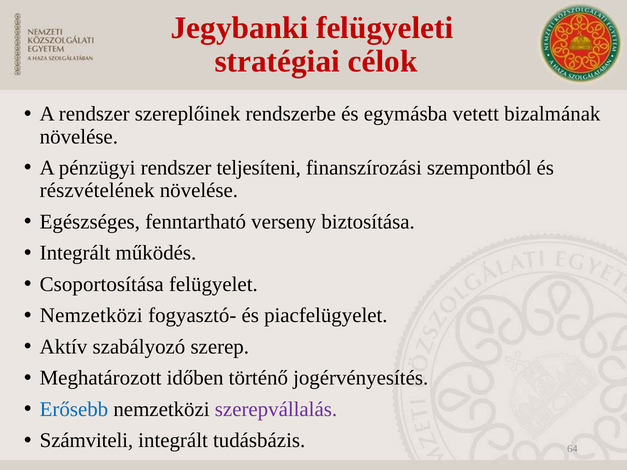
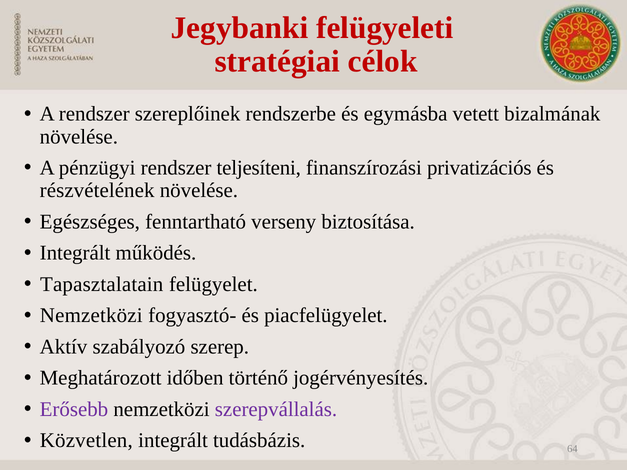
szempontból: szempontból -> privatizációs (479, 168)
Csoportosítása: Csoportosítása -> Tapasztalatain (102, 284)
Erősebb colour: blue -> purple (74, 409)
Számviteli: Számviteli -> Közvetlen (86, 441)
